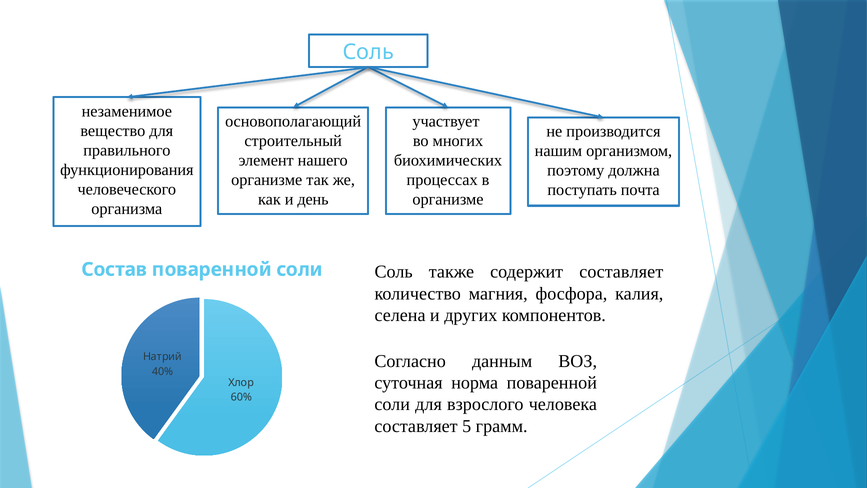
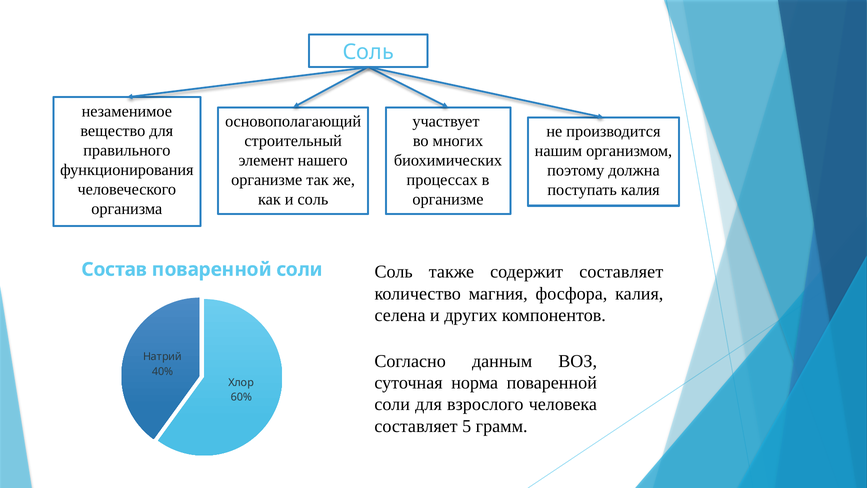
поступать почта: почта -> калия (640, 190)
и день: день -> соль (313, 199)
